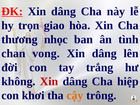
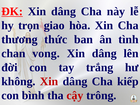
nhọc: nhọc -> thức (56, 39)
hiệp: hiệp -> kiếp (128, 81)
khơi: khơi -> bình (33, 95)
cậy colour: orange -> red (75, 95)
